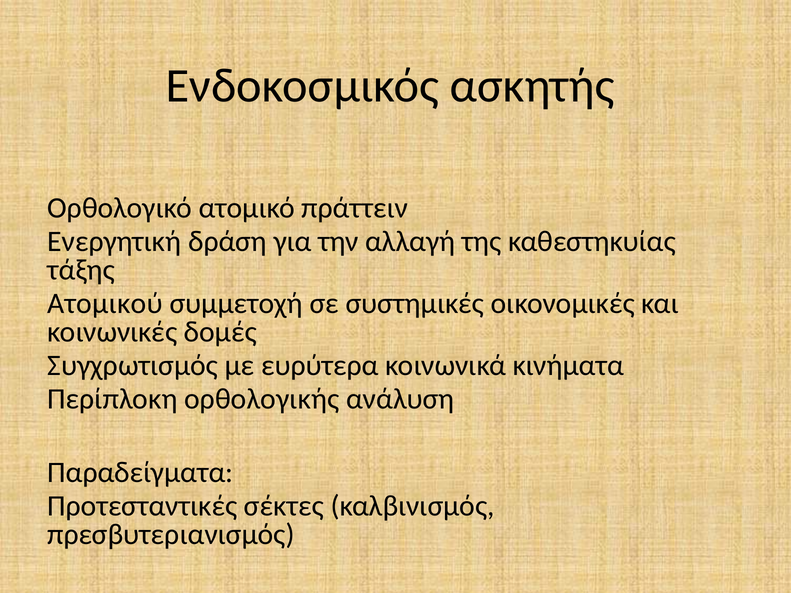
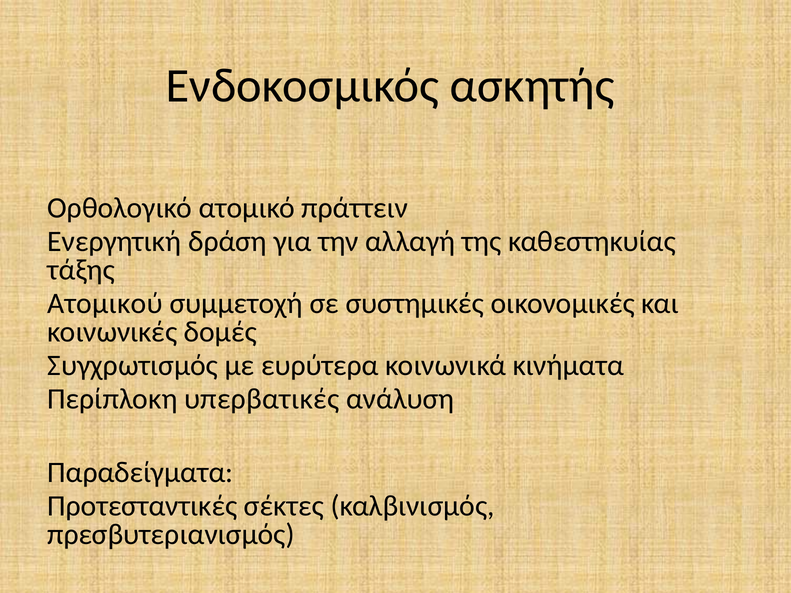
ορθολογικής: ορθολογικής -> υπερβατικές (262, 399)
